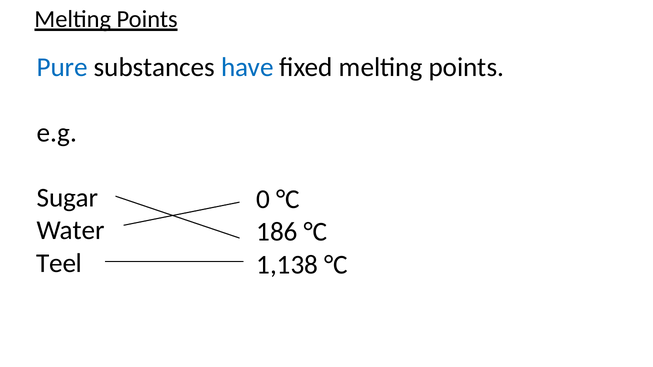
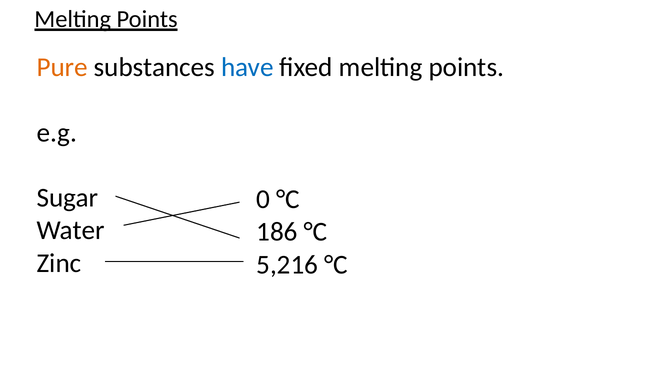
Pure colour: blue -> orange (62, 67)
Teel: Teel -> Zinc (59, 263)
1,138: 1,138 -> 5,216 (287, 265)
